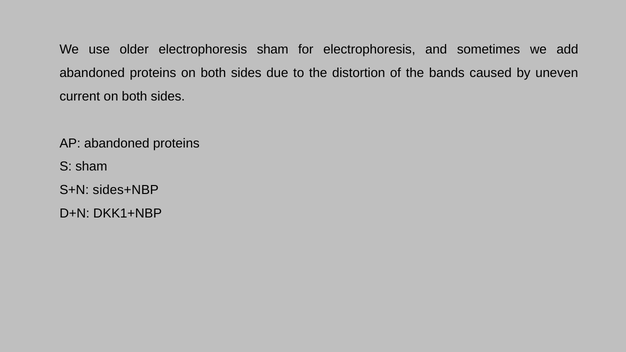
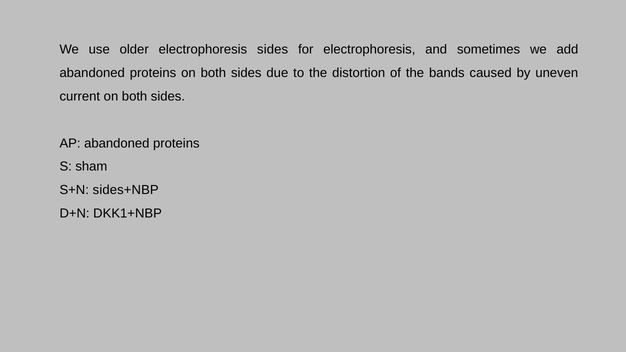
electrophoresis sham: sham -> sides (273, 49)
